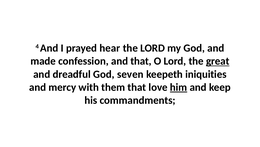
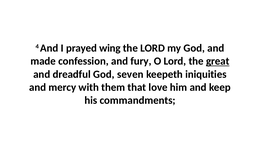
hear: hear -> wing (110, 48)
and that: that -> fury (141, 61)
him underline: present -> none (179, 87)
